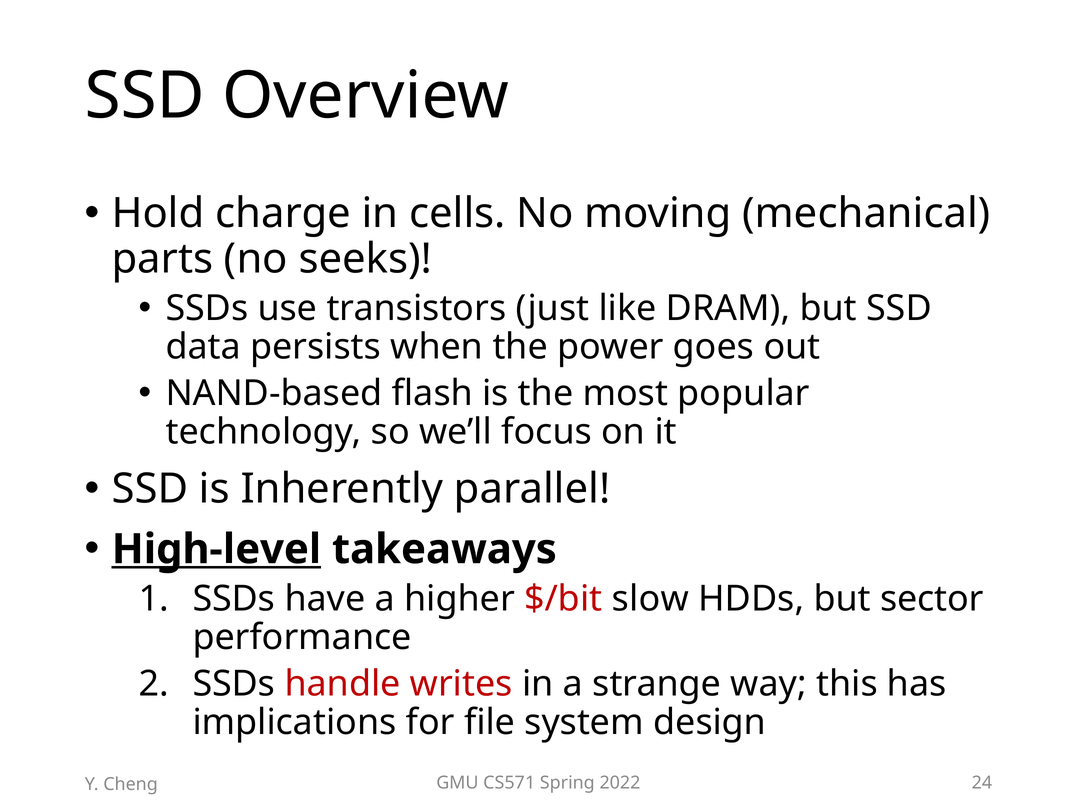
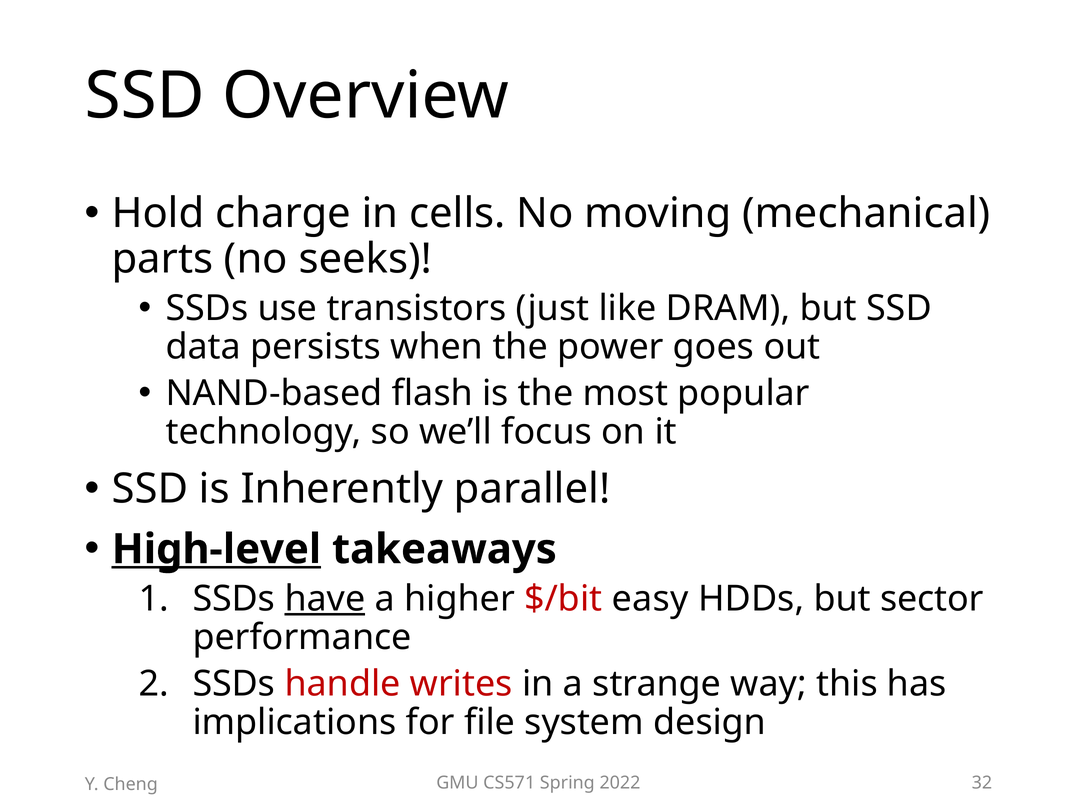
have underline: none -> present (325, 599)
slow: slow -> easy (650, 599)
24: 24 -> 32 (982, 783)
